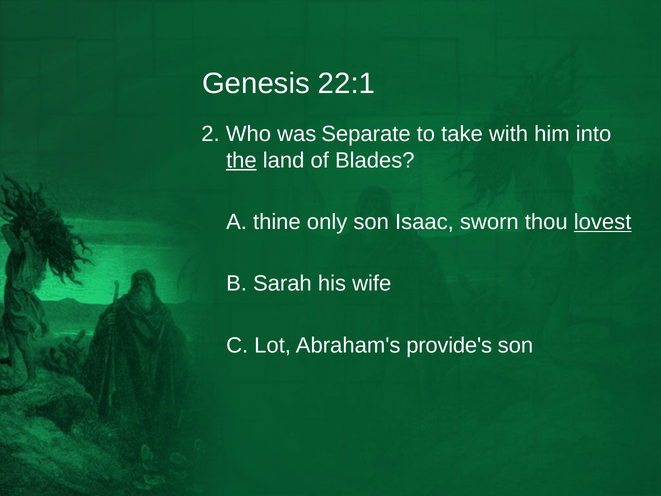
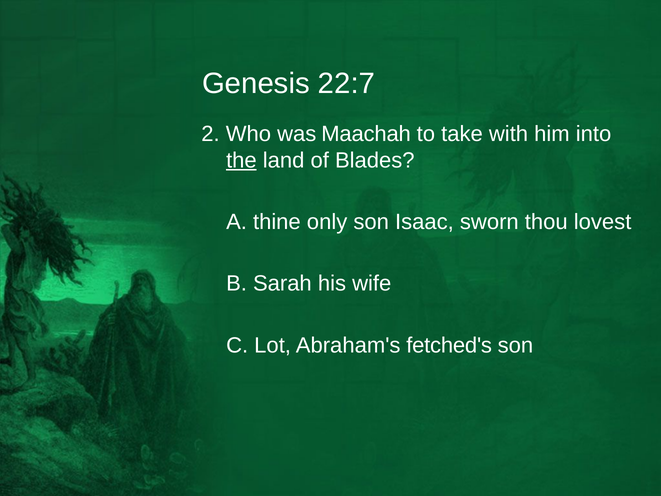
22:1: 22:1 -> 22:7 (346, 84)
Separate: Separate -> Maachah (366, 134)
lovest underline: present -> none (603, 222)
provide's: provide's -> fetched's (449, 345)
